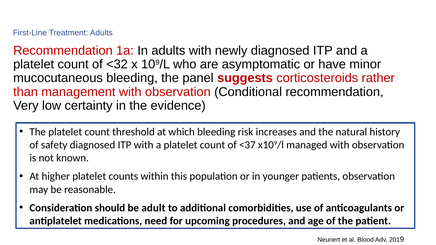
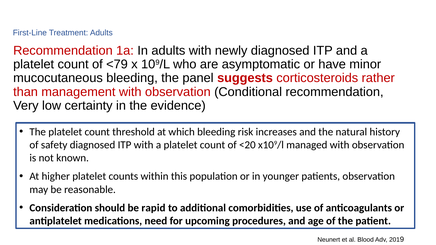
<32: <32 -> <79 (117, 64)
<37: <37 -> <20 (247, 145)
adult: adult -> rapid (153, 208)
